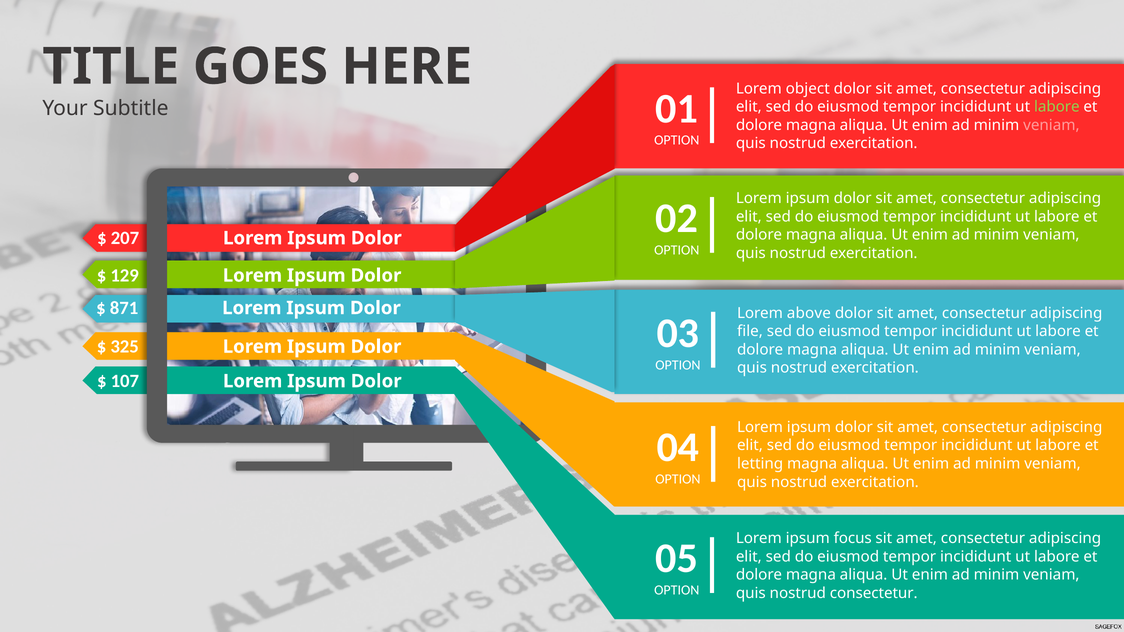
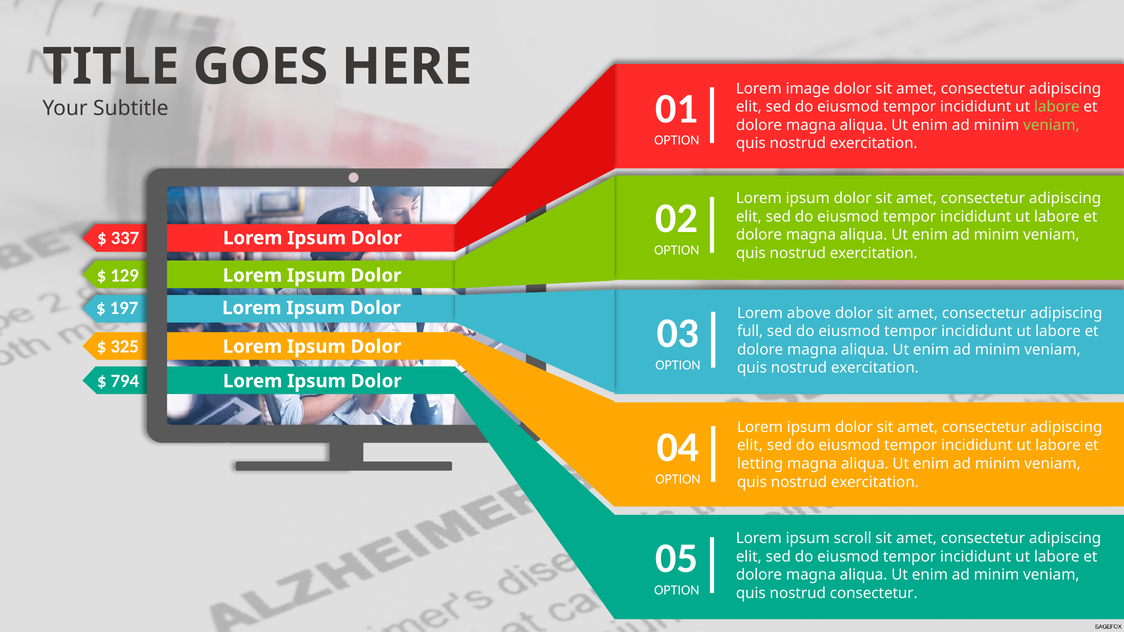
object: object -> image (808, 89)
veniam colour: pink -> light green (1051, 125)
207: 207 -> 337 (125, 238)
871: 871 -> 197 (124, 308)
file: file -> full (750, 331)
107: 107 -> 794 (125, 381)
focus: focus -> scroll (853, 539)
